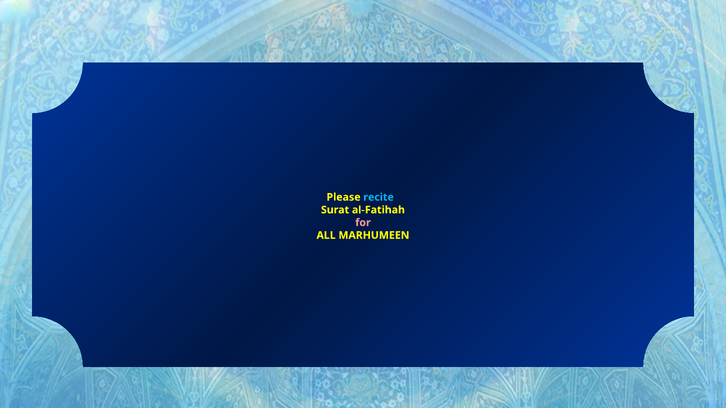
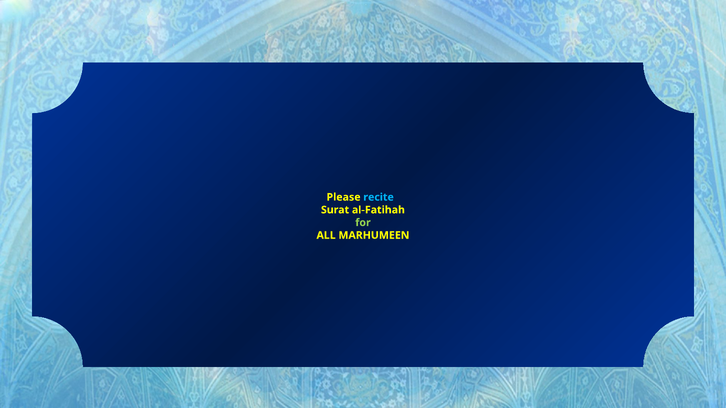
for colour: pink -> light green (363, 223)
